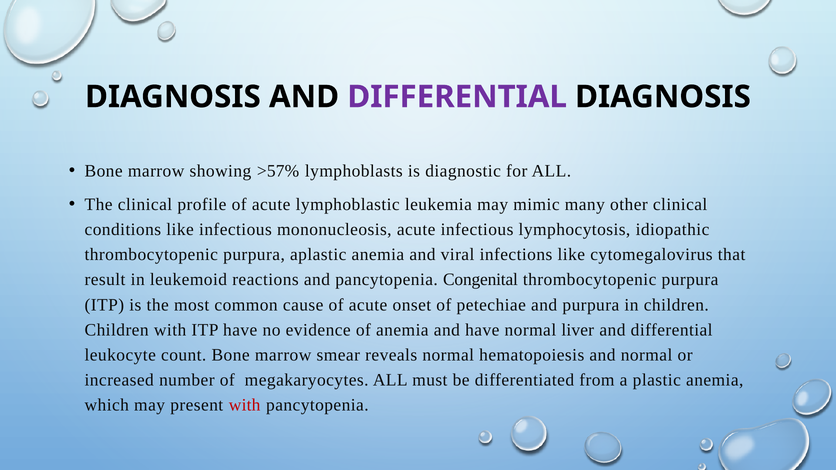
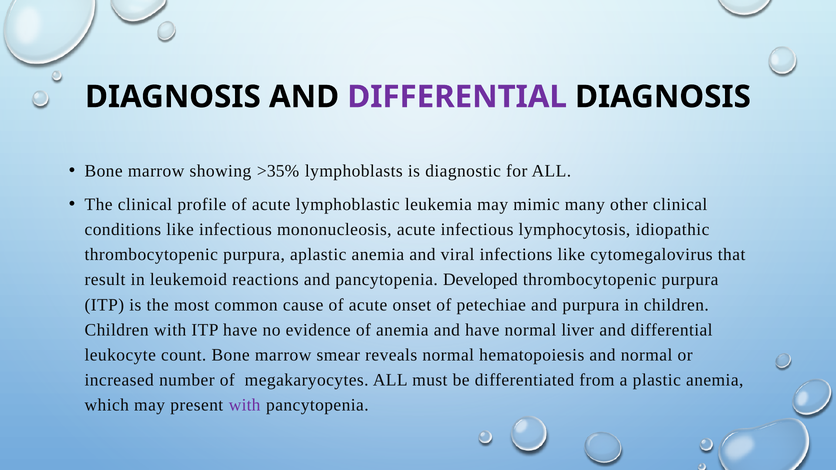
>57%: >57% -> >35% (278, 171)
Congenital: Congenital -> Developed (480, 280)
with colour: red -> purple (245, 405)
